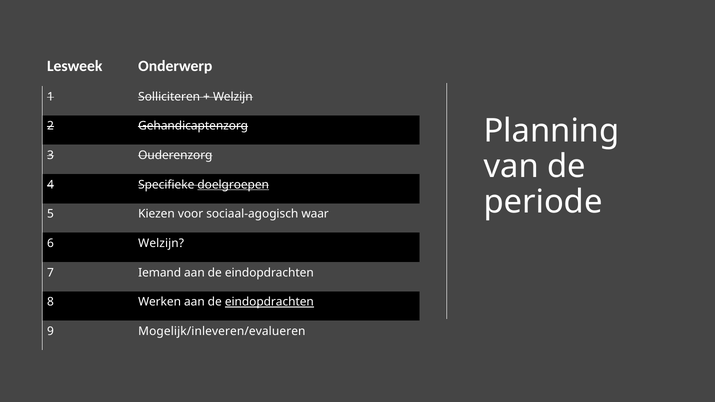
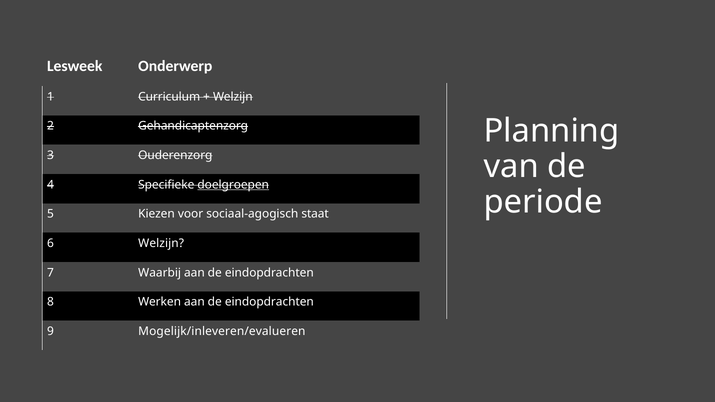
Solliciteren: Solliciteren -> Curriculum (169, 97)
waar: waar -> staat (315, 214)
Iemand: Iemand -> Waarbij (160, 273)
eindopdrachten underline: present -> none (269, 302)
